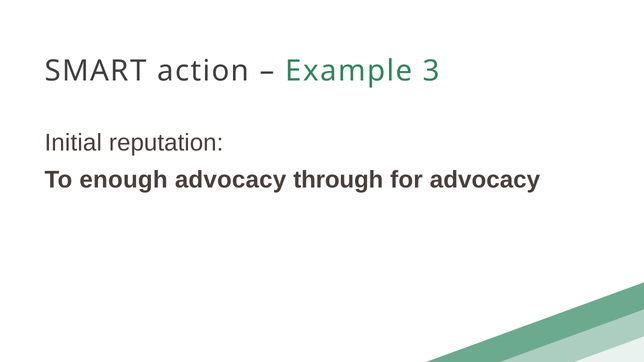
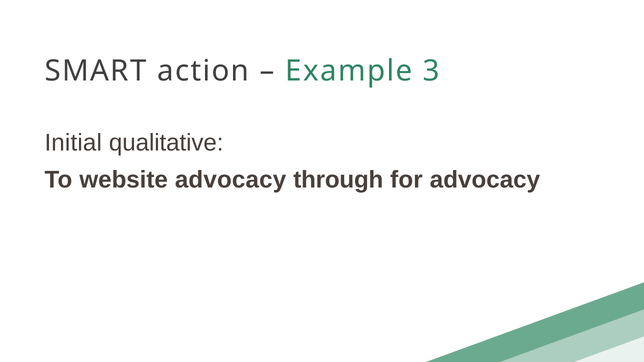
reputation: reputation -> qualitative (166, 143)
enough: enough -> website (124, 180)
